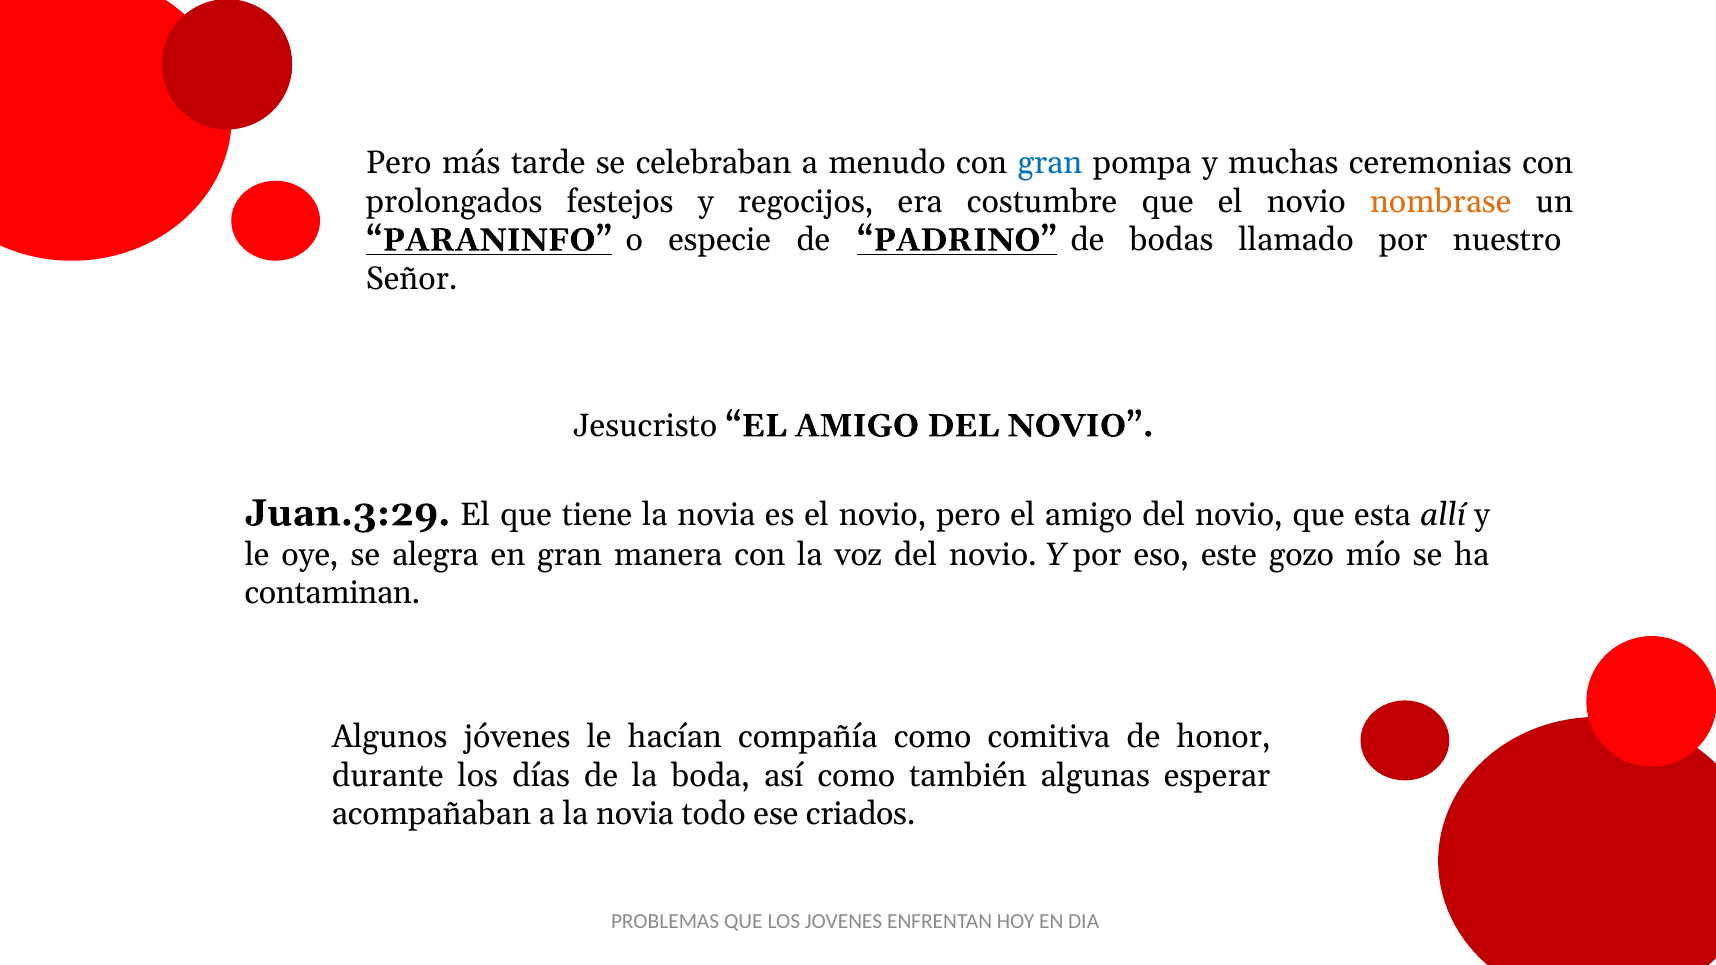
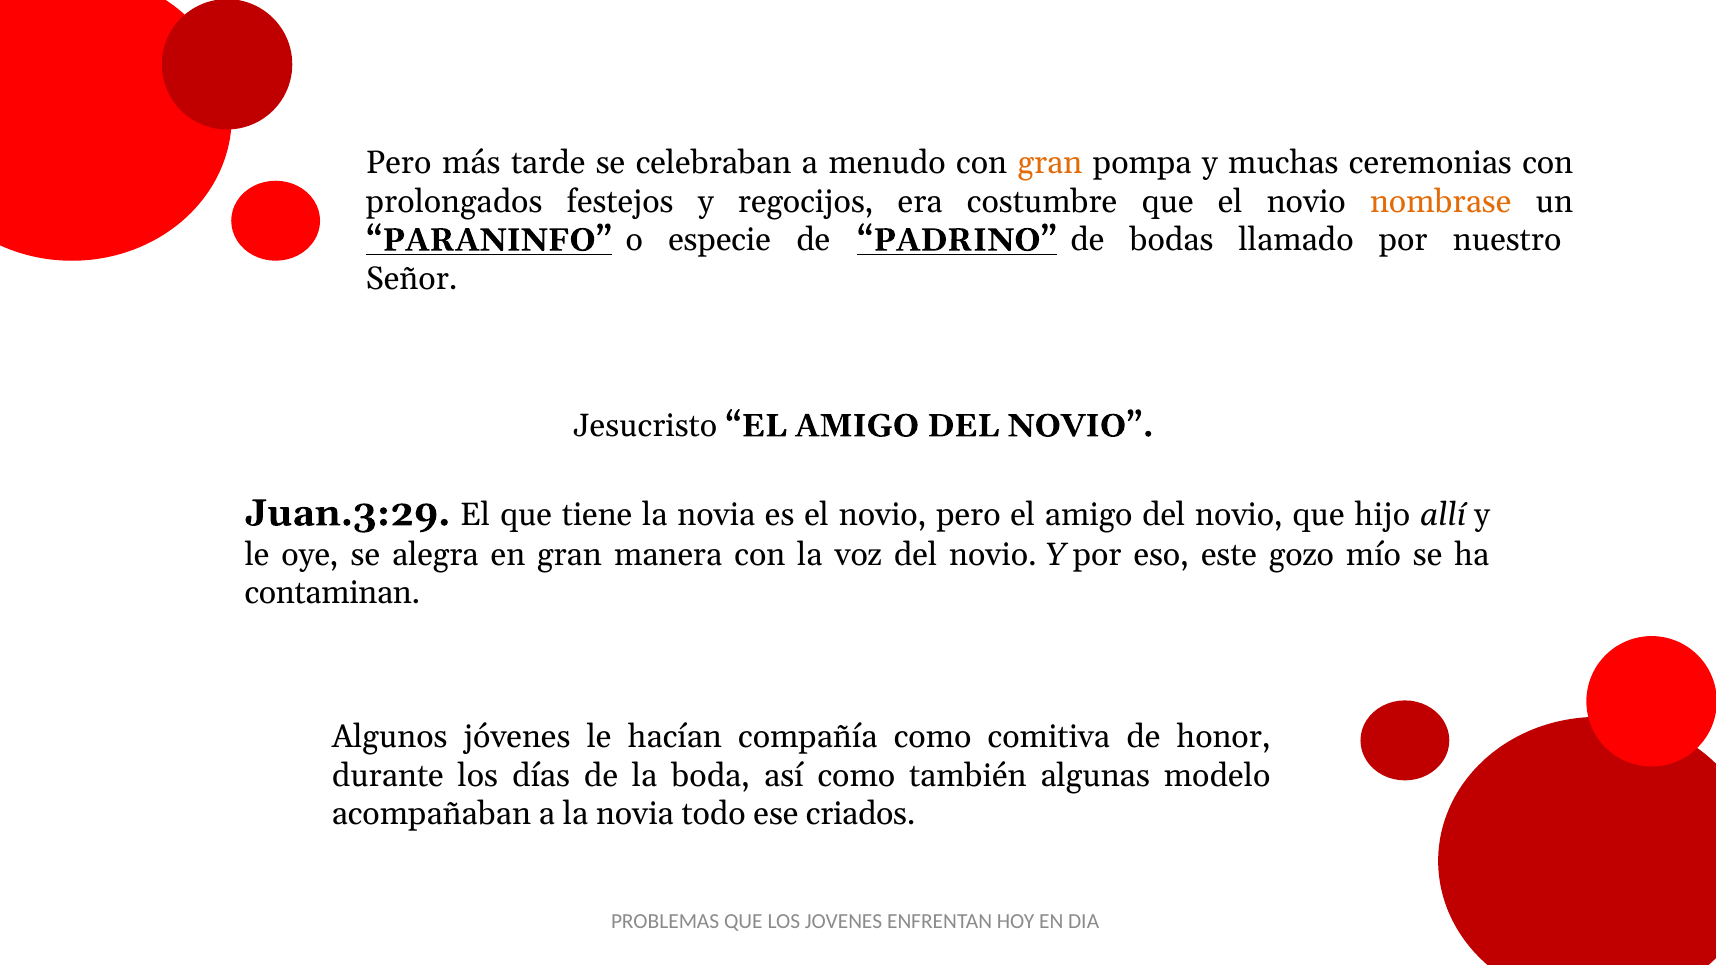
gran colour: blue -> orange (1050, 163)
esta: esta -> hijo (1382, 515)
esperar: esperar -> modelo (1217, 776)
